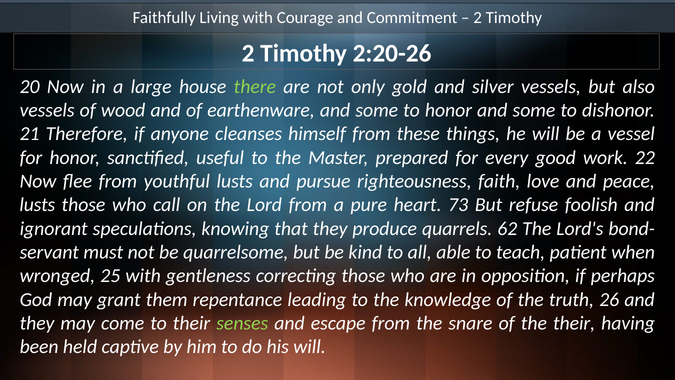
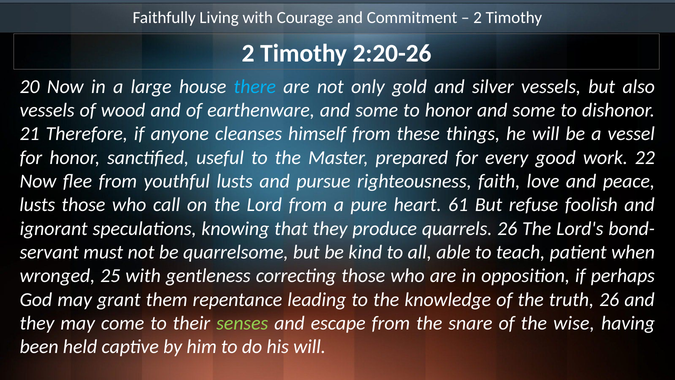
there colour: light green -> light blue (255, 87)
73: 73 -> 61 (458, 205)
quarrels 62: 62 -> 26 (507, 228)
the their: their -> wise (574, 323)
